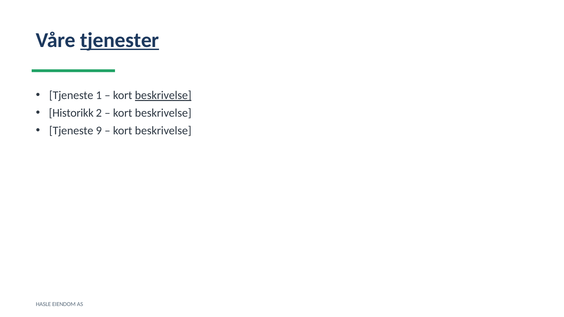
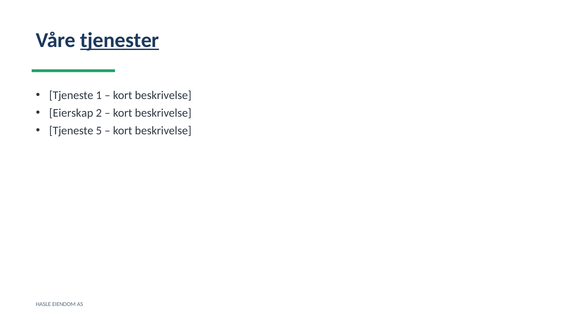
beskrivelse underline: present -> none (163, 96)
Historikk: Historikk -> Eierskap (71, 113)
9: 9 -> 5 (99, 131)
